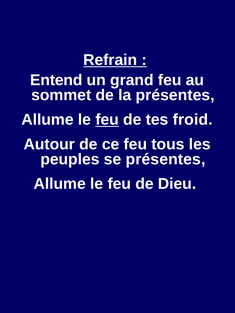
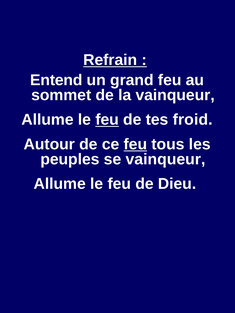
la présentes: présentes -> vainqueur (175, 95)
feu underline: none -> present (135, 144)
se présentes: présentes -> vainqueur (166, 159)
